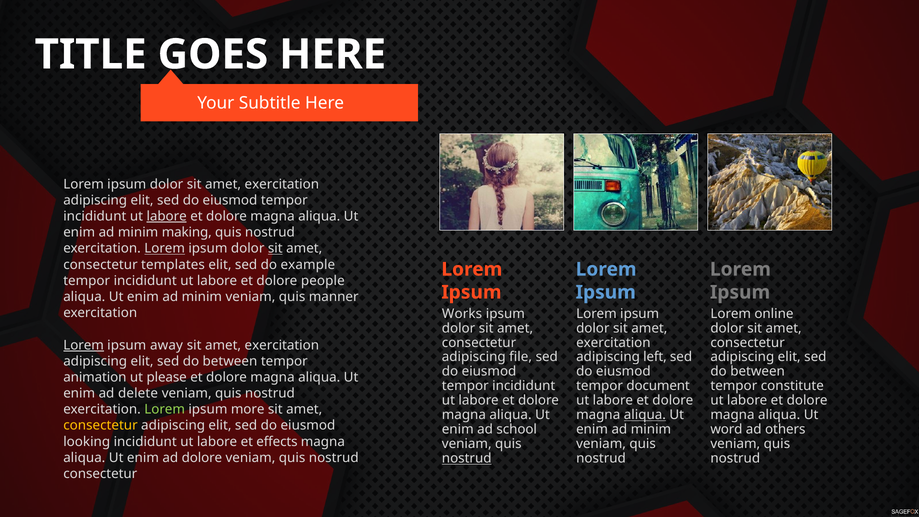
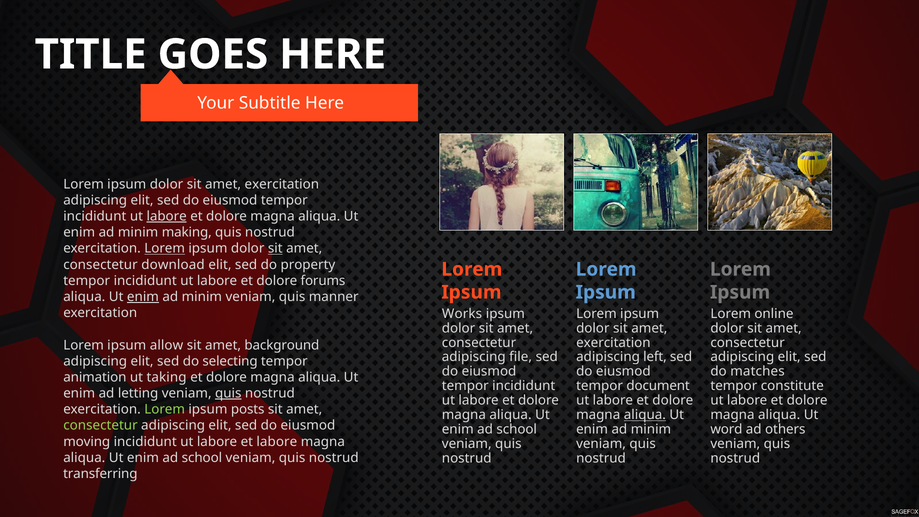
templates: templates -> download (173, 265)
example: example -> property (308, 265)
people: people -> forums (323, 281)
enim underline: none -> present (143, 297)
Lorem underline: present -> none (84, 345)
away: away -> allow (167, 345)
exercitation: exercitation -> background (282, 345)
between: between -> selecting (230, 361)
between: between -> matches (758, 372)
please: please -> taking (167, 377)
delete: delete -> letting (138, 393)
quis underline: none -> present (228, 393)
more: more -> posts (248, 409)
consectetur colour: yellow -> light green (100, 426)
looking: looking -> moving (87, 442)
et effects: effects -> labore (277, 442)
dolore: dolore -> school (202, 458)
nostrud underline: present -> none (467, 458)
consectetur: consectetur -> transferring (100, 474)
